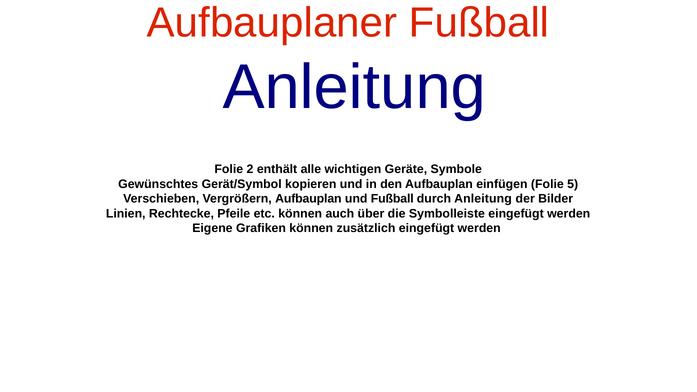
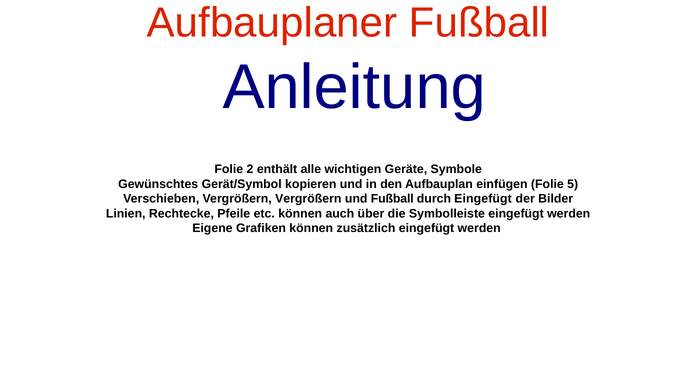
Vergrößern Aufbauplan: Aufbauplan -> Vergrößern (308, 199)
durch Anleitung: Anleitung -> Eingefügt (483, 199)
